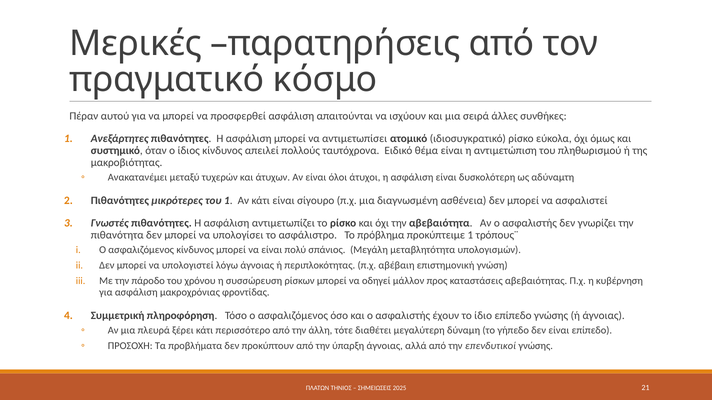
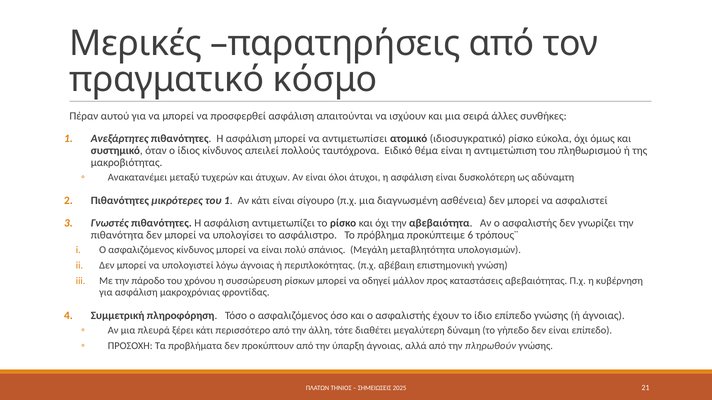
προκύπτειμε 1: 1 -> 6 (470, 235)
επενδυτικοί: επενδυτικοί -> πληρωθούν (491, 346)
